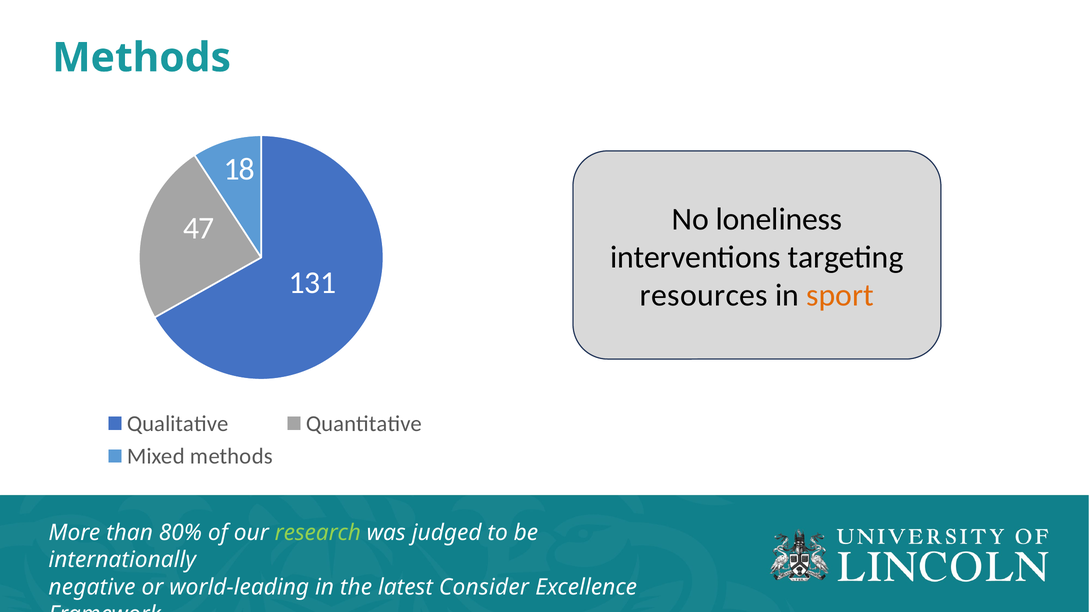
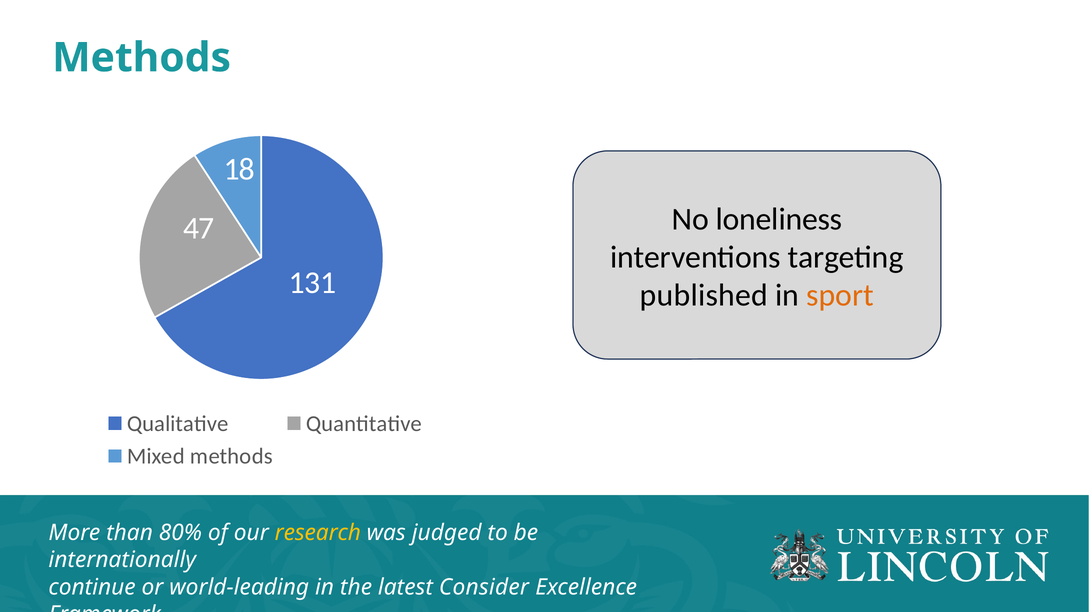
resources: resources -> published (704, 296)
research colour: light green -> yellow (318, 533)
negative: negative -> continue (92, 588)
